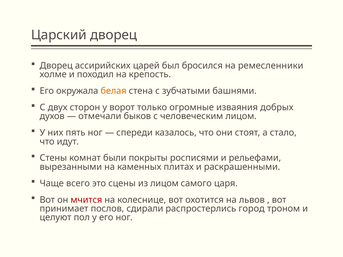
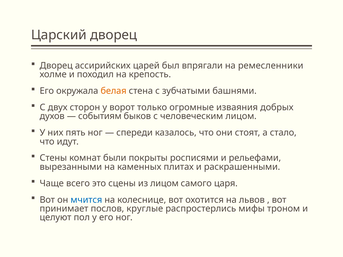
бросился: бросился -> впрягали (202, 66)
отмечали: отмечали -> событиям (100, 116)
мчится colour: red -> blue (86, 200)
сдирали: сдирали -> круглые (145, 209)
город: город -> мифы (252, 209)
